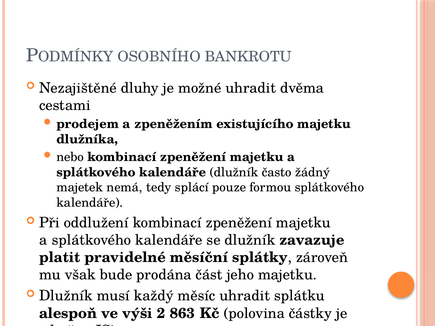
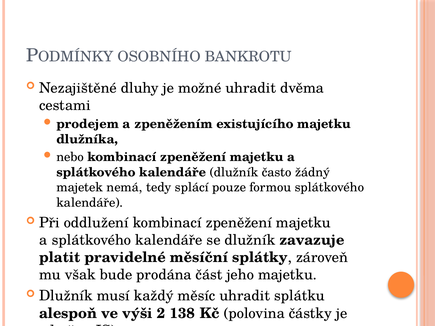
863: 863 -> 138 (182, 313)
